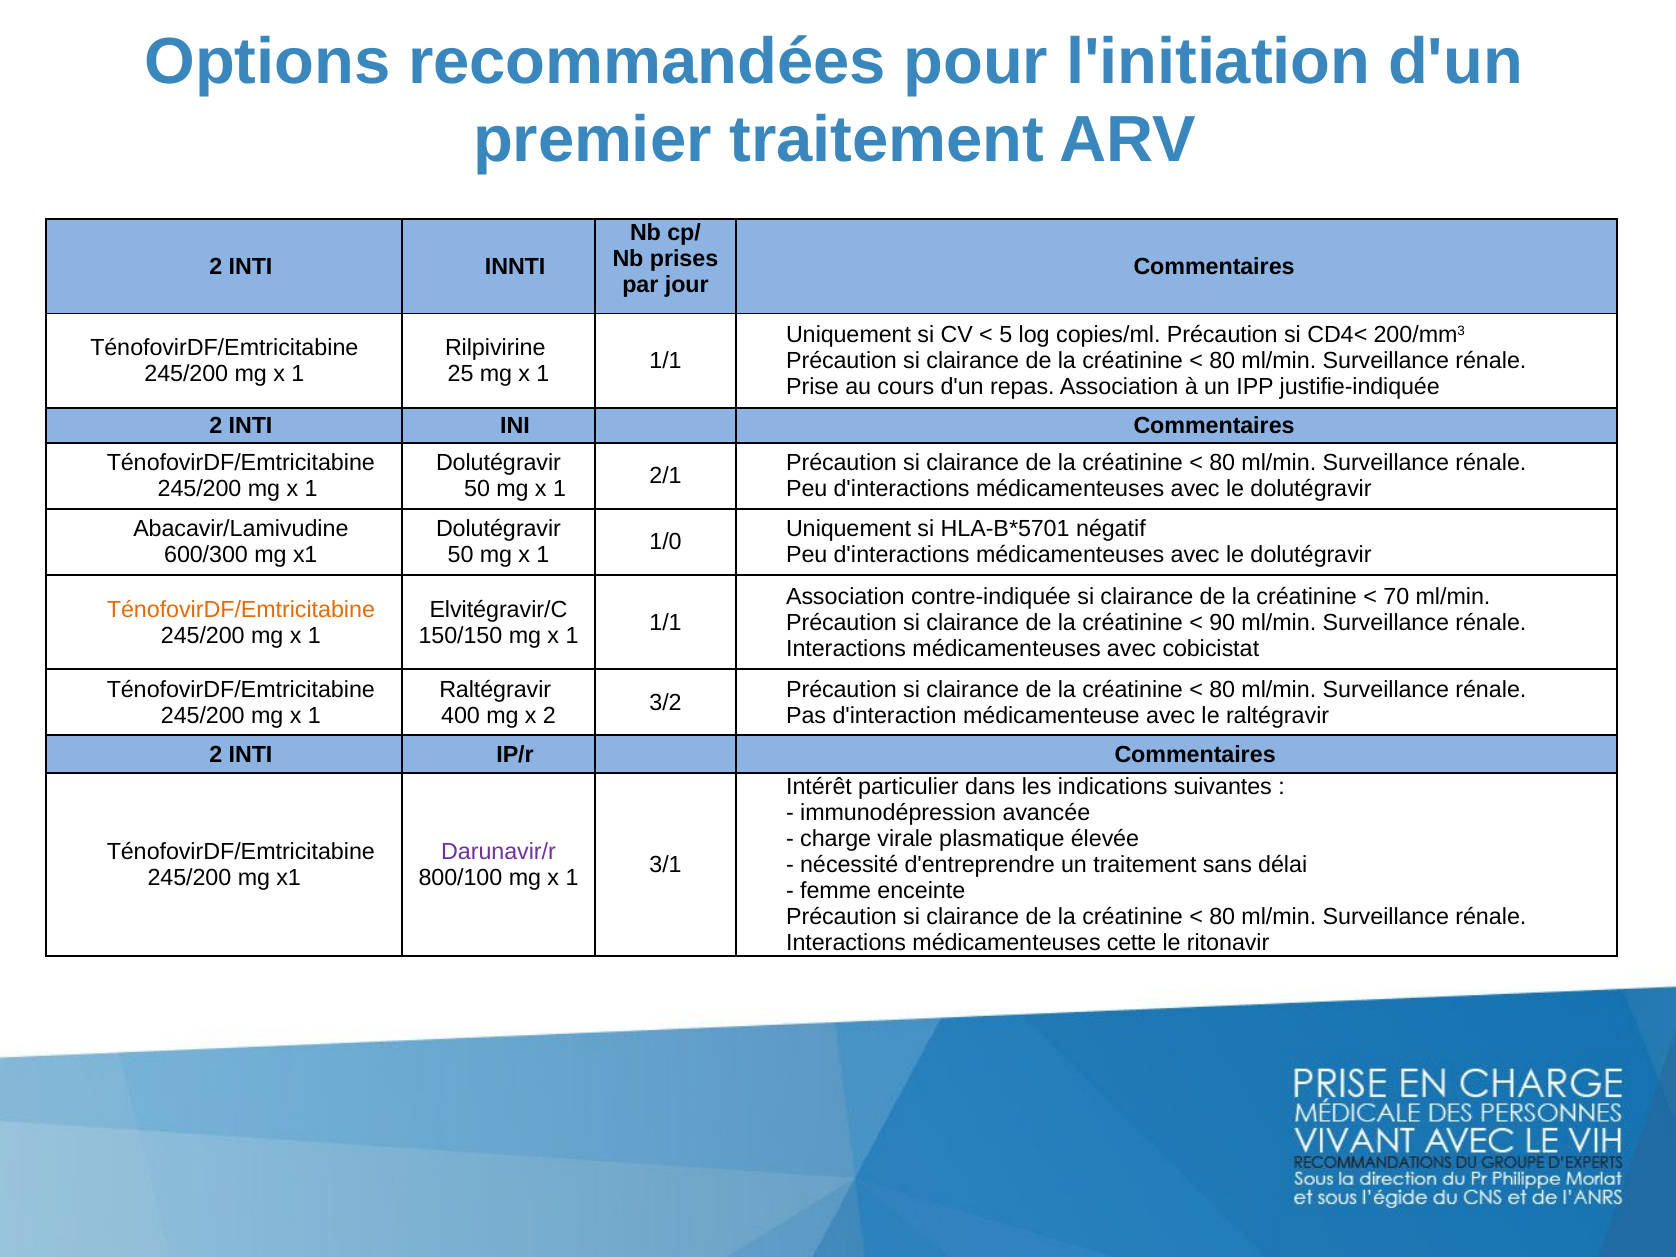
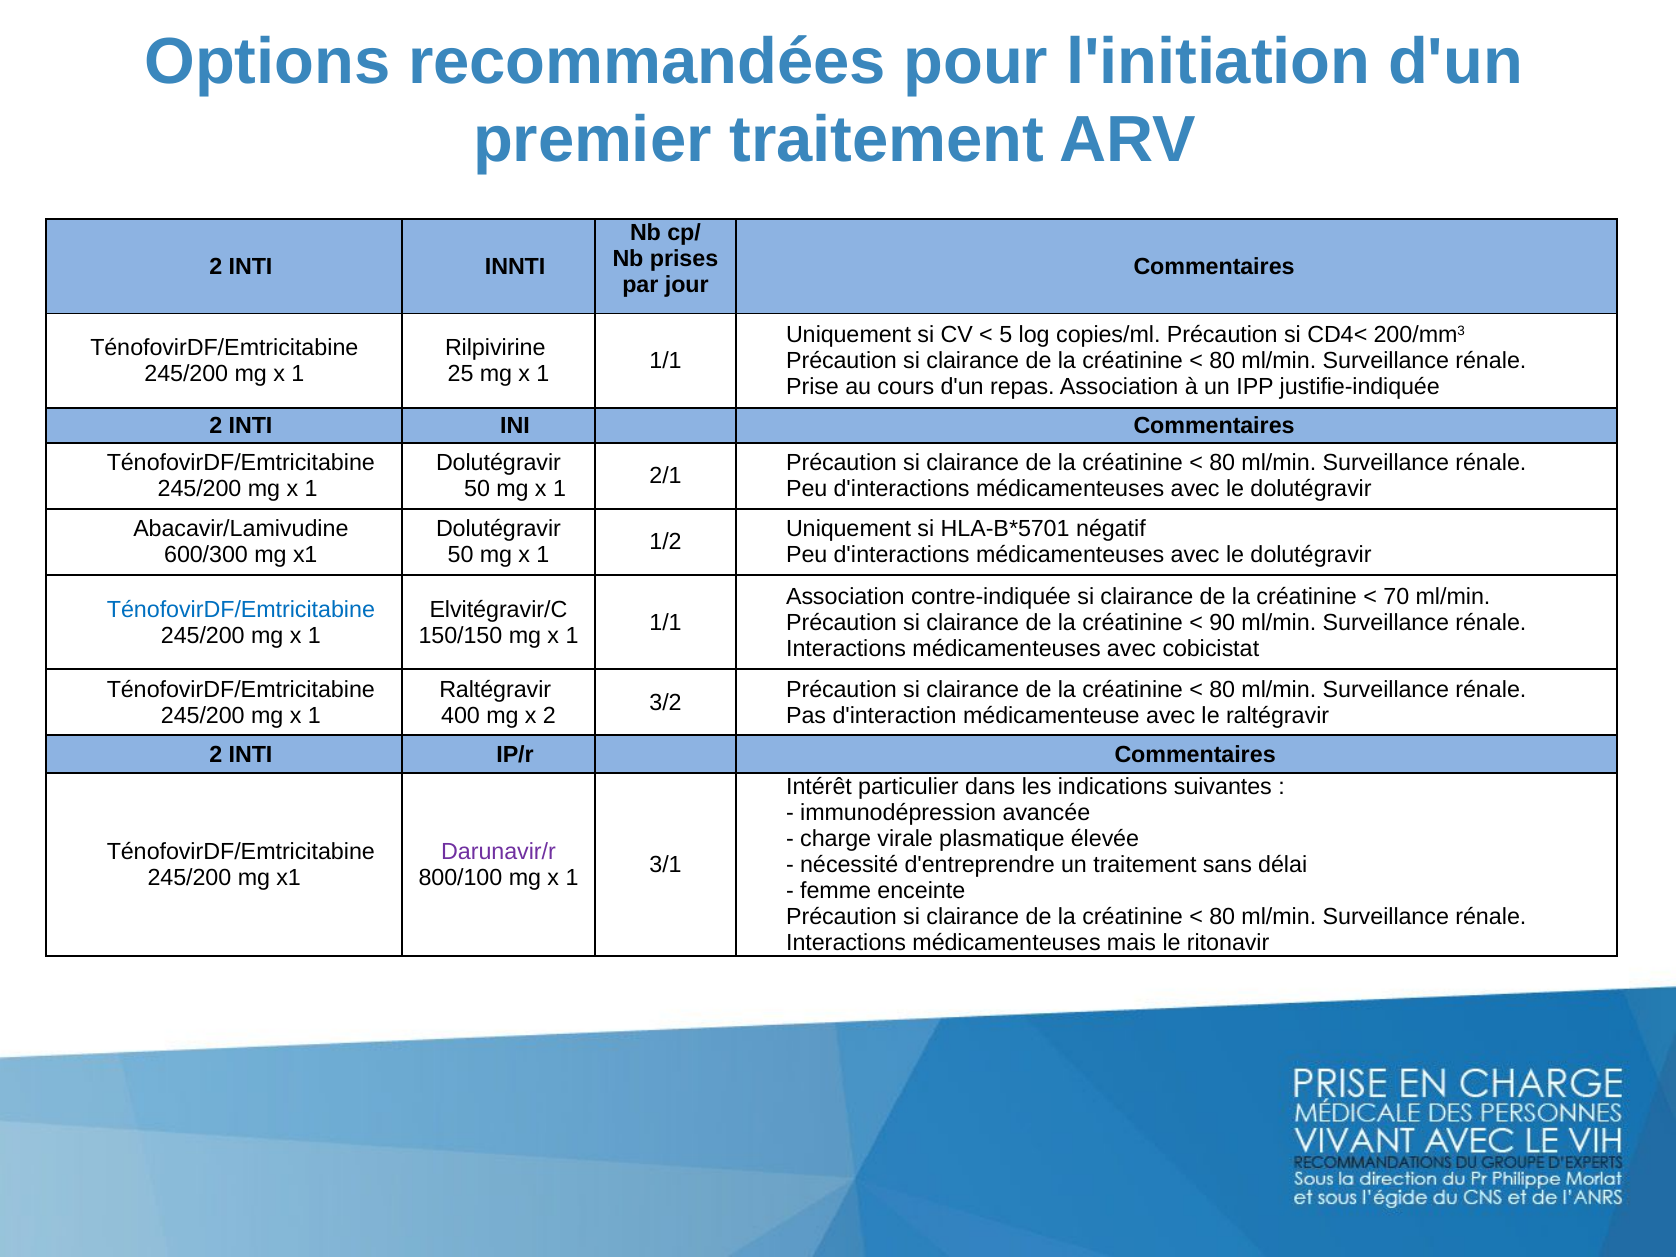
1/0: 1/0 -> 1/2 (666, 542)
TénofovirDF/Emtricitabine colour: orange -> blue (241, 609)
cette: cette -> mais (1132, 943)
